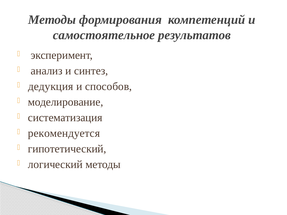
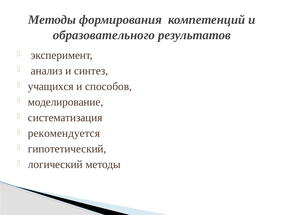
самостоятельное: самостоятельное -> образовательного (104, 35)
дедукция: дедукция -> учащихся (51, 87)
